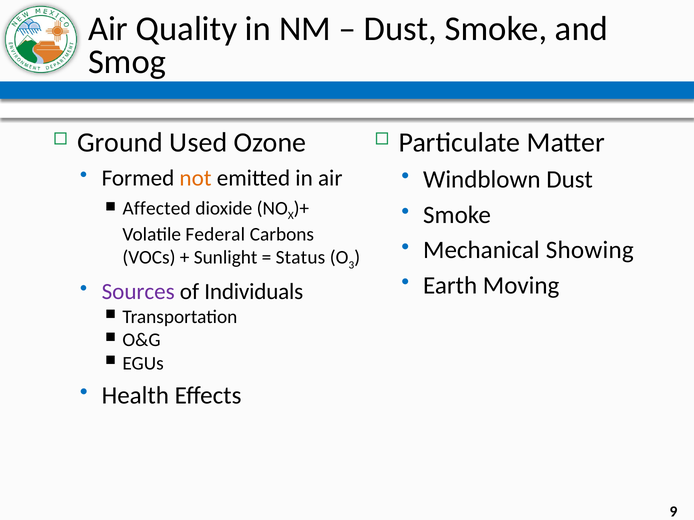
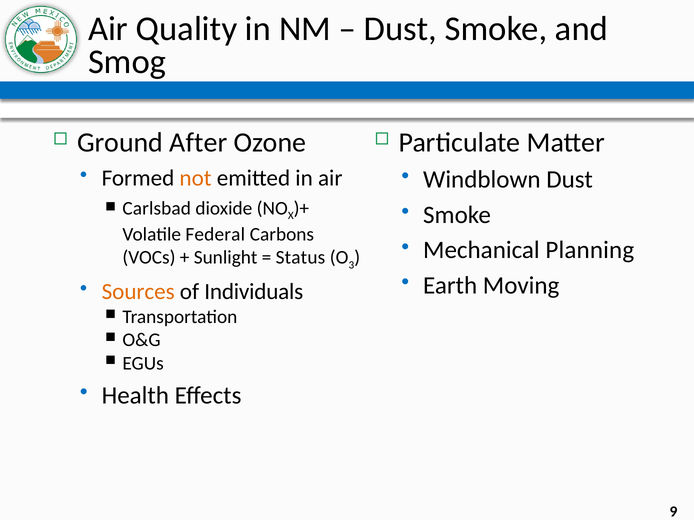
Used: Used -> After (198, 143)
Affected: Affected -> Carlsbad (157, 208)
Showing: Showing -> Planning (590, 250)
Sources colour: purple -> orange (138, 292)
